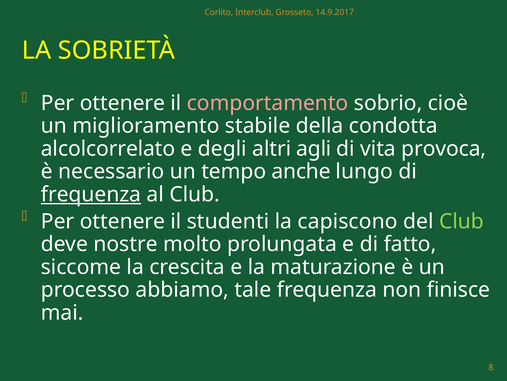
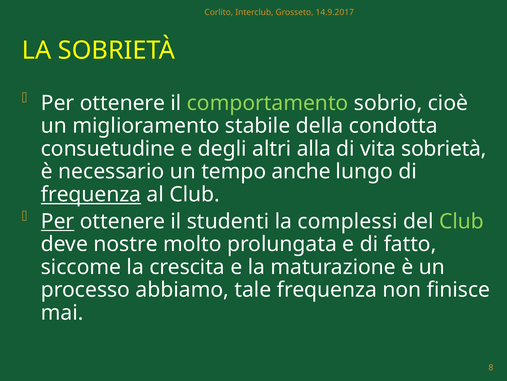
comportamento colour: pink -> light green (268, 103)
alcolcorrelato: alcolcorrelato -> consuetudine (108, 148)
agli: agli -> alla (314, 148)
vita provoca: provoca -> sobrietà (444, 148)
Per underline: none -> present (58, 221)
capiscono: capiscono -> complessi (348, 221)
